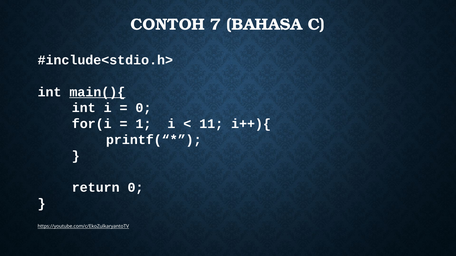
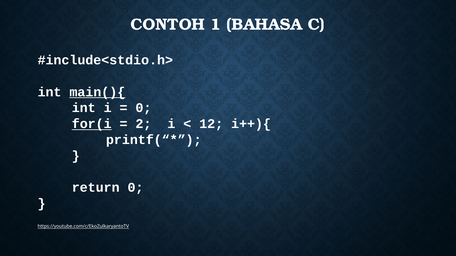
7: 7 -> 1 (216, 25)
for(i underline: none -> present (92, 124)
1: 1 -> 2 (143, 124)
11: 11 -> 12 (211, 124)
